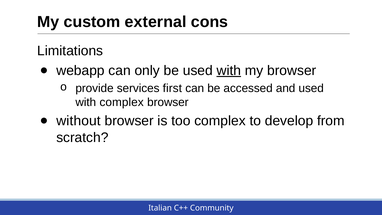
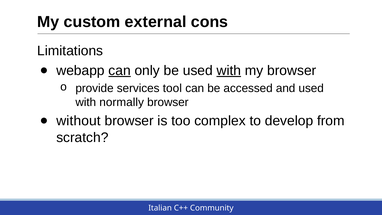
can underline: none -> present (120, 71)
first: first -> tool (172, 88)
with complex: complex -> normally (122, 102)
